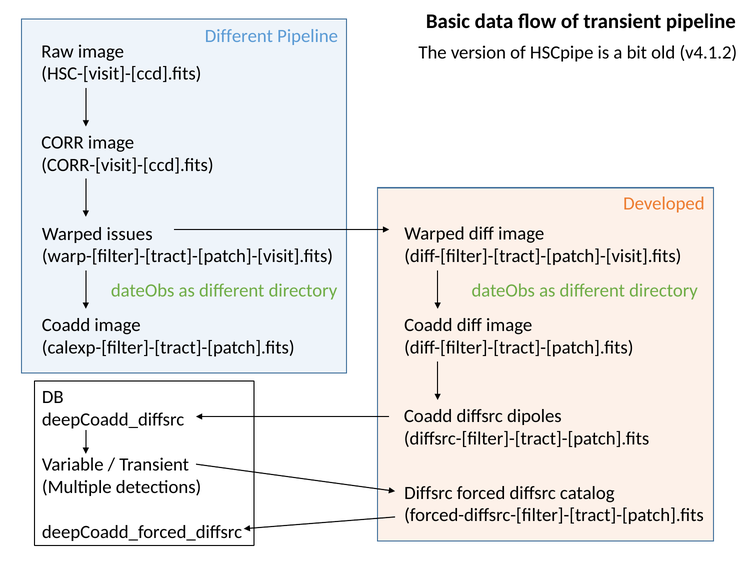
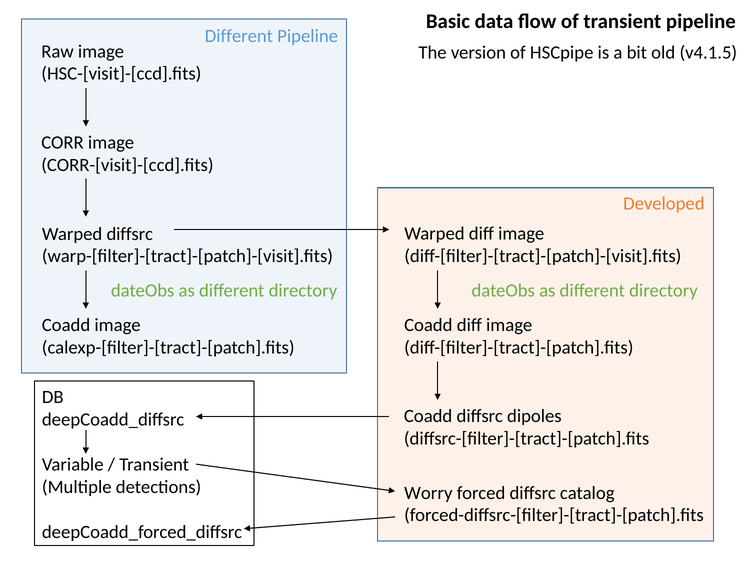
v4.1.2: v4.1.2 -> v4.1.5 (708, 53)
Warped issues: issues -> diffsrc (130, 234)
Diffsrc: Diffsrc -> Worry (428, 494)
